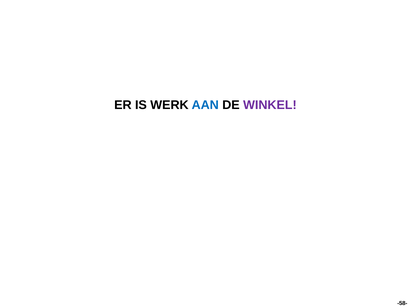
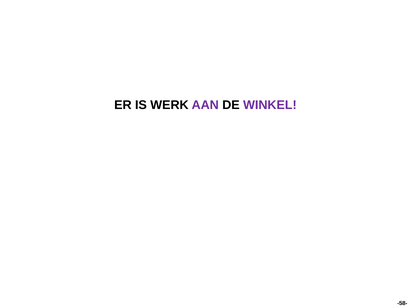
AAN colour: blue -> purple (205, 105)
